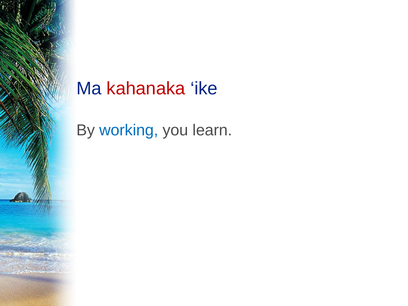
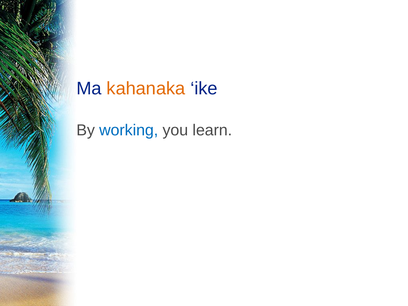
kahanaka colour: red -> orange (146, 88)
